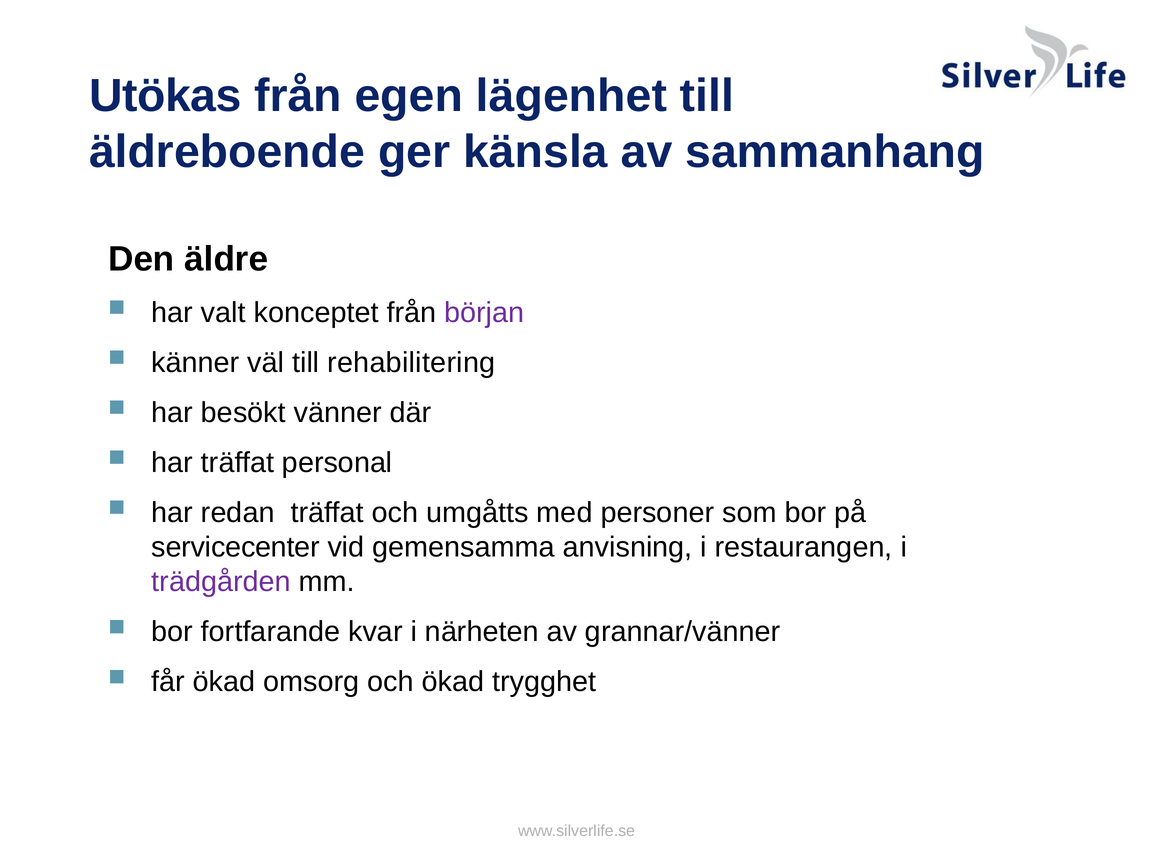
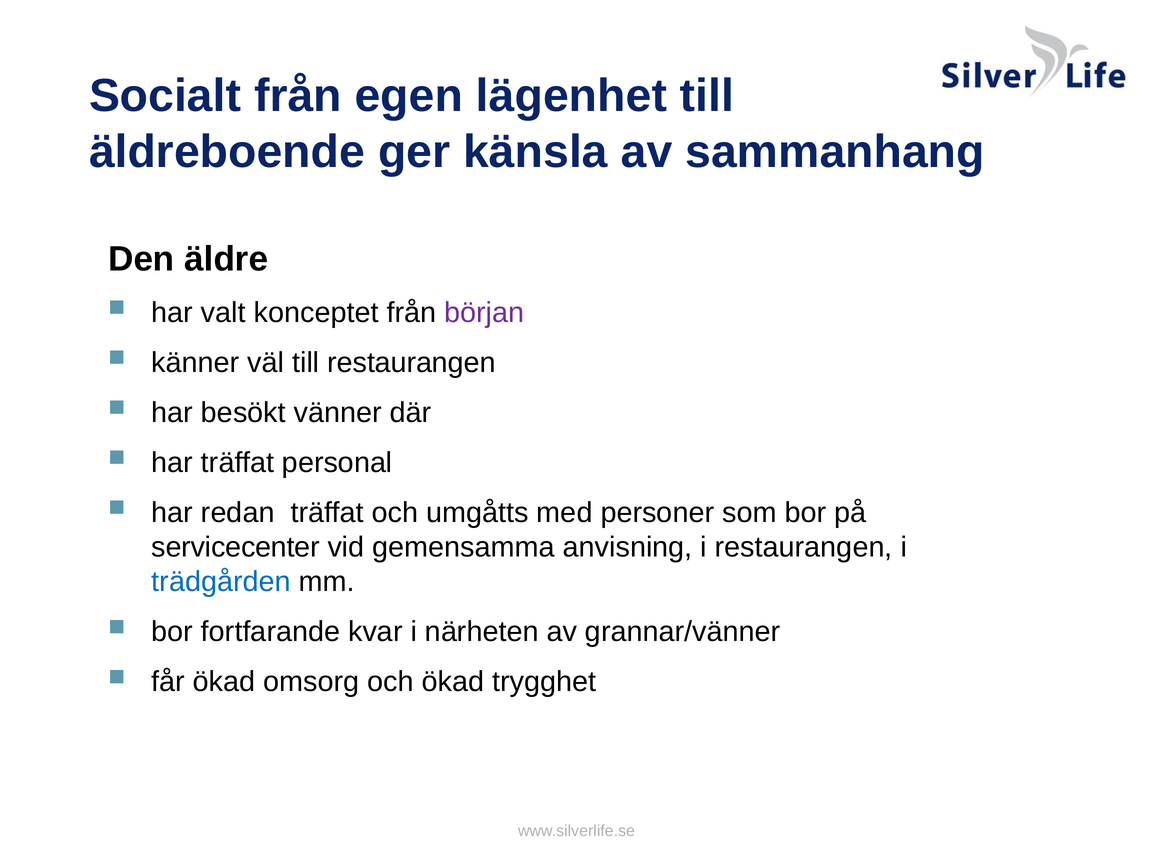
Utökas: Utökas -> Socialt (165, 96)
till rehabilitering: rehabilitering -> restaurangen (412, 362)
trädgården colour: purple -> blue (221, 582)
